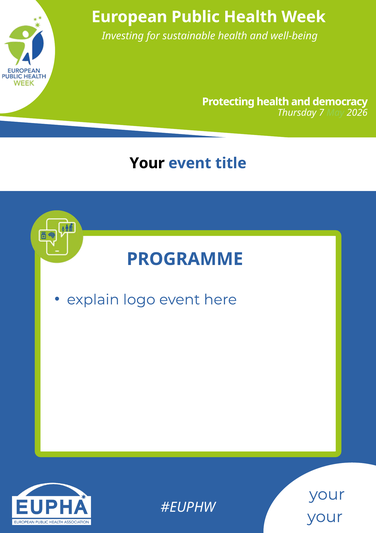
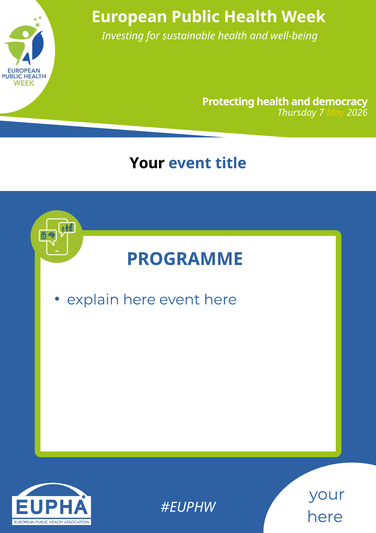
May colour: light green -> yellow (335, 113)
explain logo: logo -> here (139, 299)
your: your -> here (325, 516)
